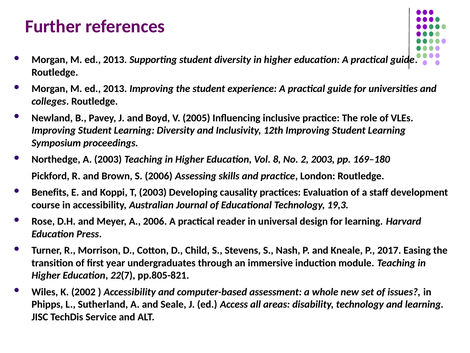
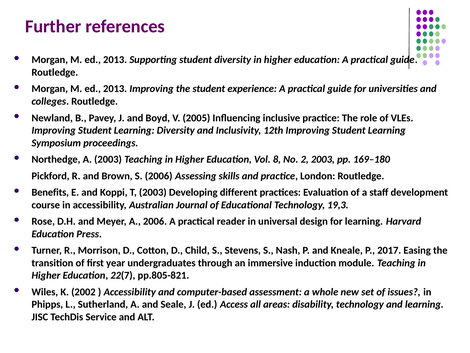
causality: causality -> different (239, 192)
